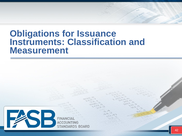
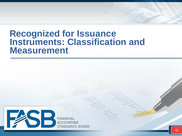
Obligations: Obligations -> Recognized (35, 34)
